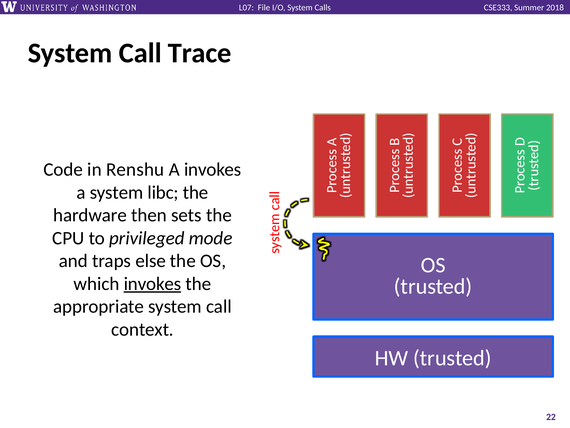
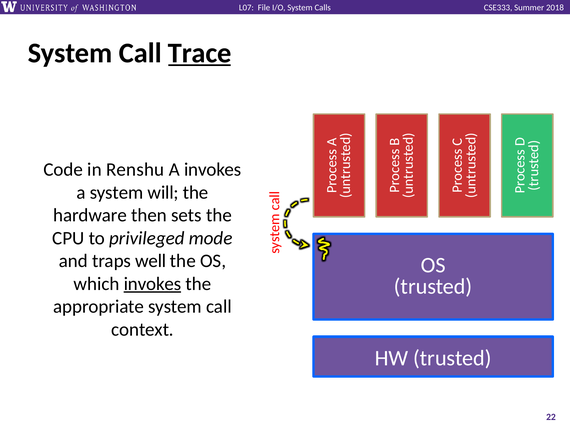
Trace underline: none -> present (200, 53)
libc: libc -> will (163, 192)
else: else -> well (151, 261)
